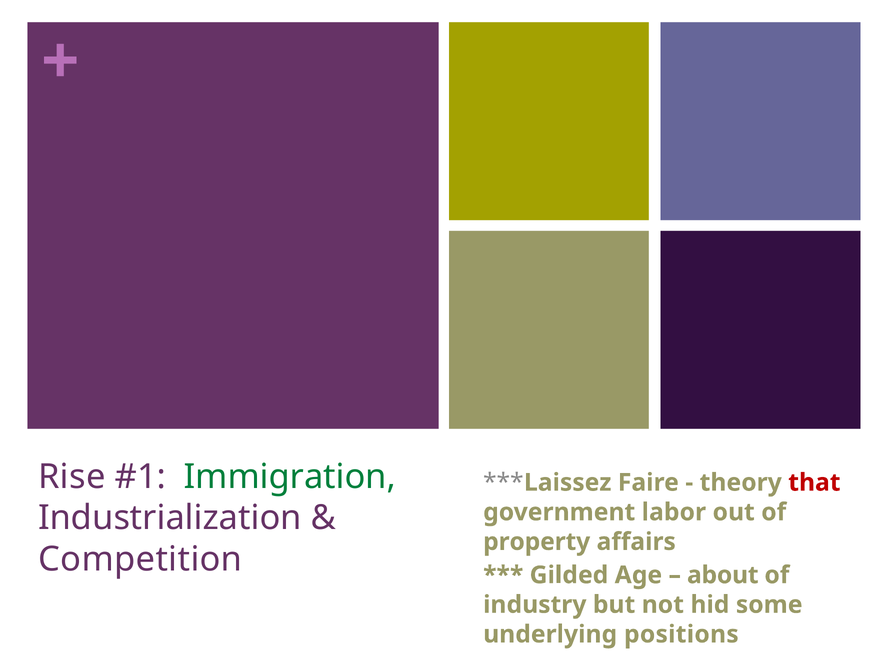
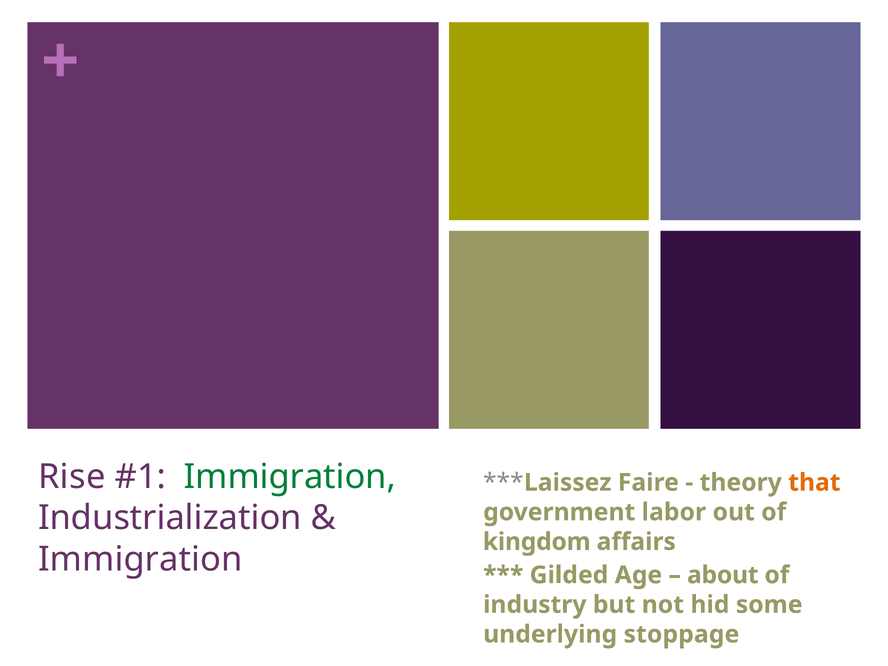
that colour: red -> orange (814, 483)
property: property -> kingdom (537, 542)
Competition: Competition -> Immigration (140, 559)
positions: positions -> stoppage (681, 634)
